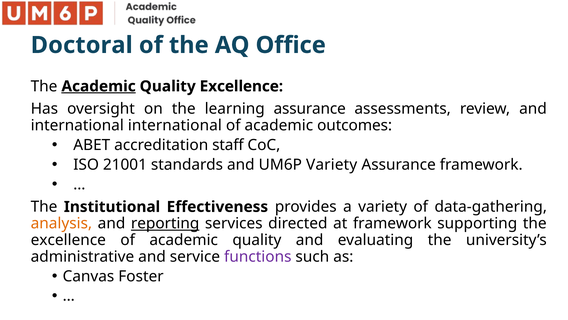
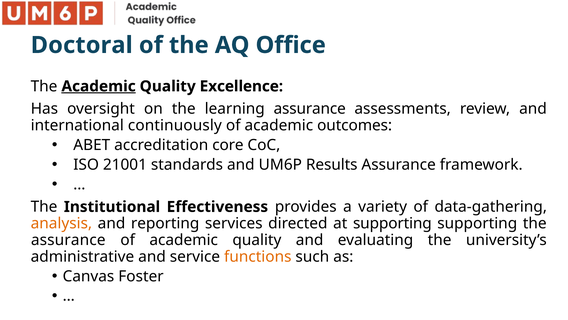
international international: international -> continuously (175, 125)
staff: staff -> core (228, 145)
UM6P Variety: Variety -> Results (332, 164)
reporting underline: present -> none (165, 223)
at framework: framework -> supporting (392, 223)
excellence: excellence -> assurance (68, 240)
functions colour: purple -> orange (258, 256)
